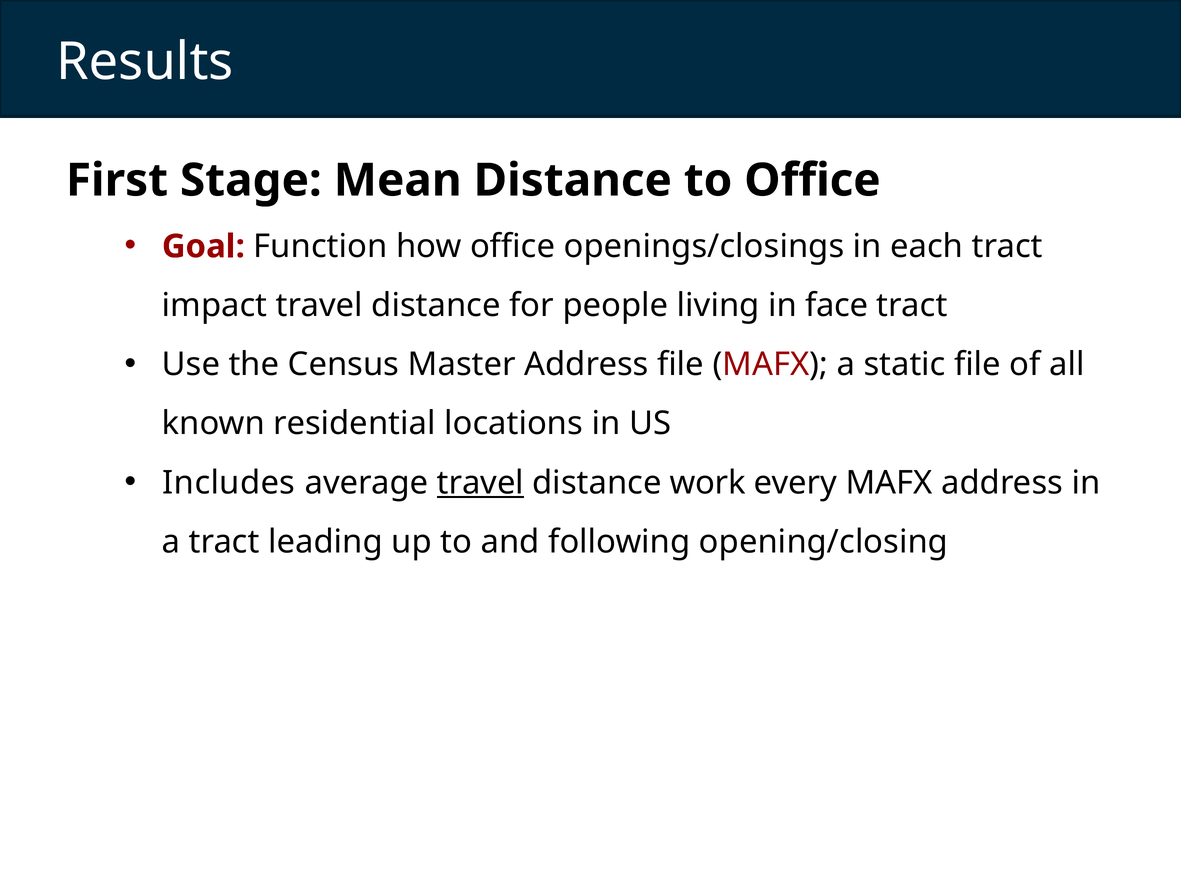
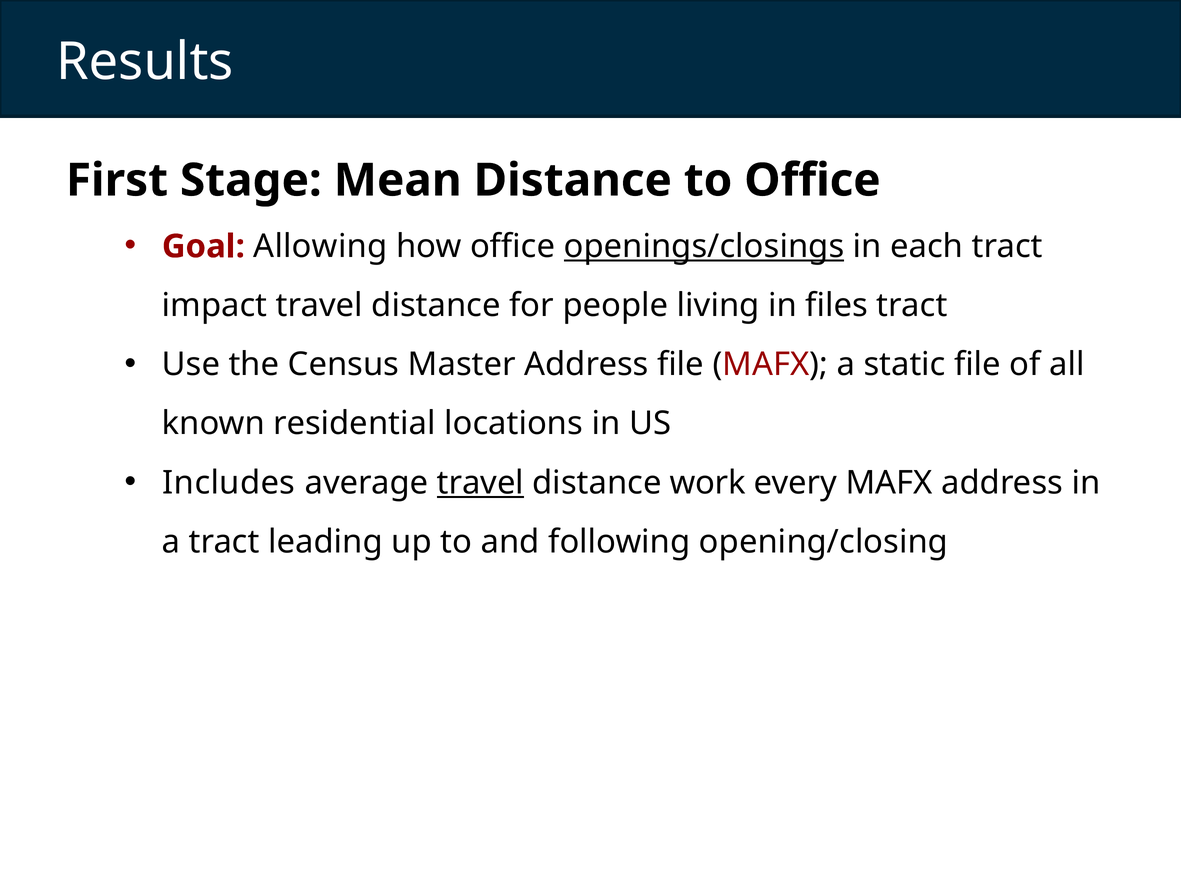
Function: Function -> Allowing (320, 246)
openings/closings underline: none -> present (704, 246)
face: face -> files (837, 305)
